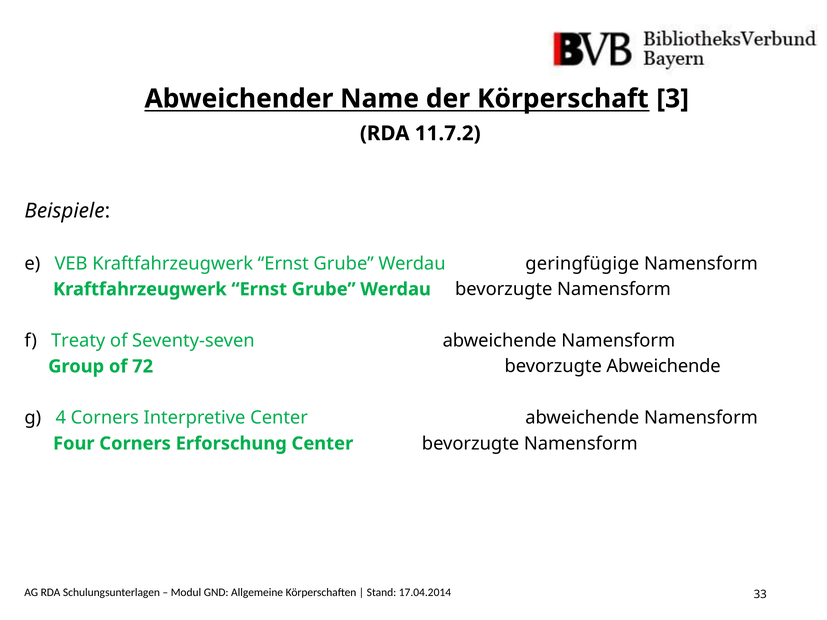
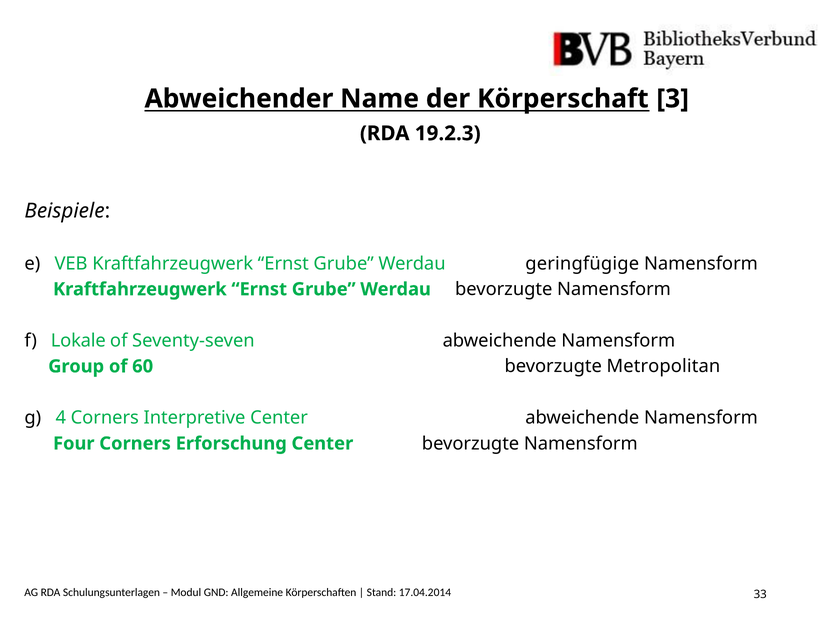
11.7.2: 11.7.2 -> 19.2.3 (448, 133)
Treaty: Treaty -> Lokale (78, 341)
72: 72 -> 60 (143, 367)
bevorzugte Abweichende: Abweichende -> Metropolitan (663, 367)
